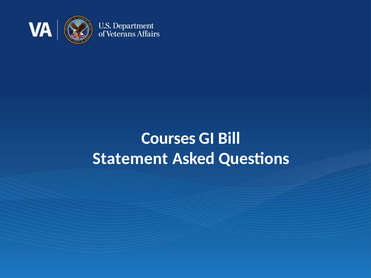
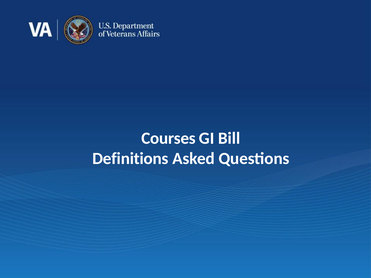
Statement: Statement -> Definitions (130, 159)
